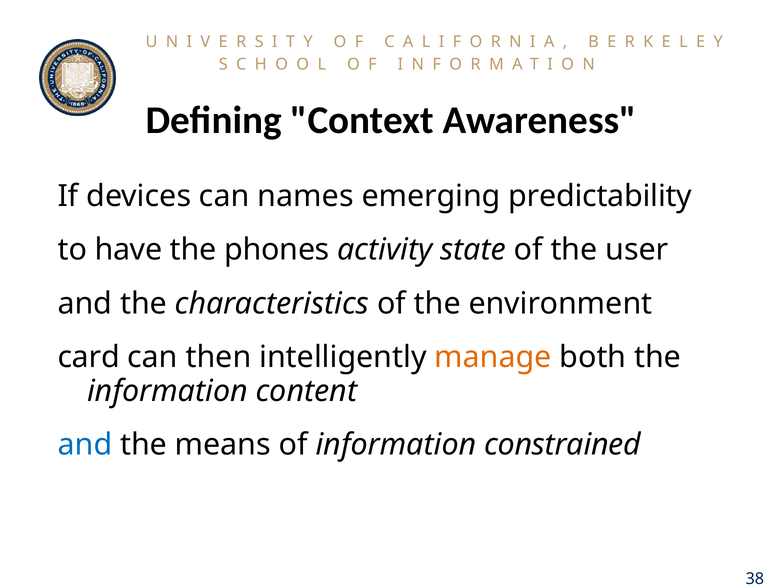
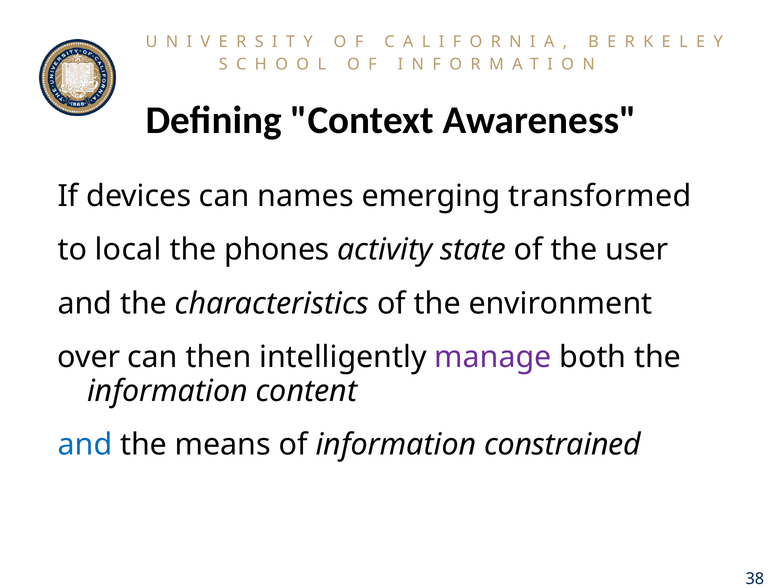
predictability: predictability -> transformed (600, 196)
have: have -> local (128, 250)
card: card -> over (89, 357)
manage colour: orange -> purple (493, 357)
